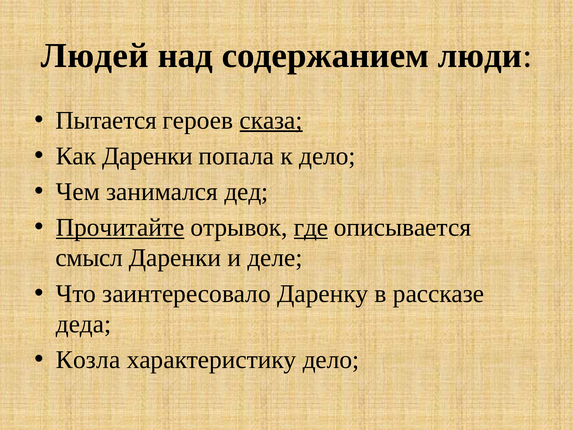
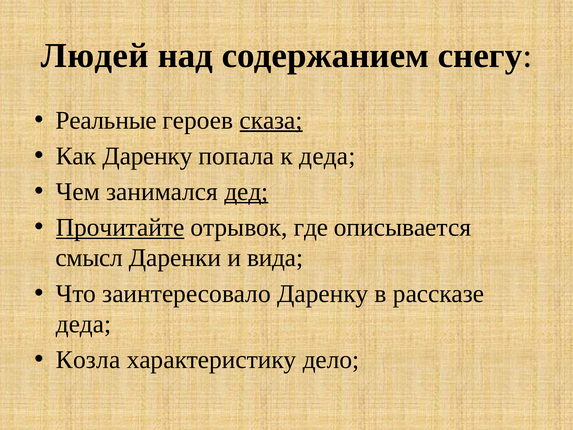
люди: люди -> снегу (480, 55)
Пытается: Пытается -> Реальные (106, 120)
Как Даренки: Даренки -> Даренку (148, 156)
к дело: дело -> деда (327, 156)
дед underline: none -> present (246, 192)
где underline: present -> none (311, 227)
деле: деле -> вида (275, 258)
